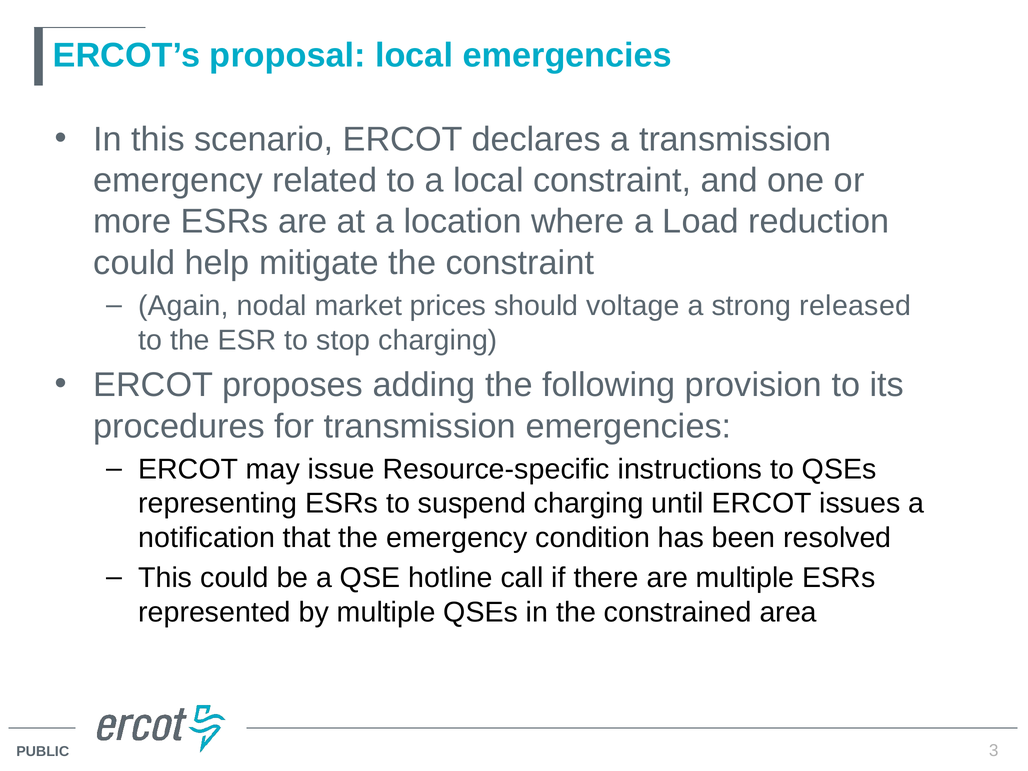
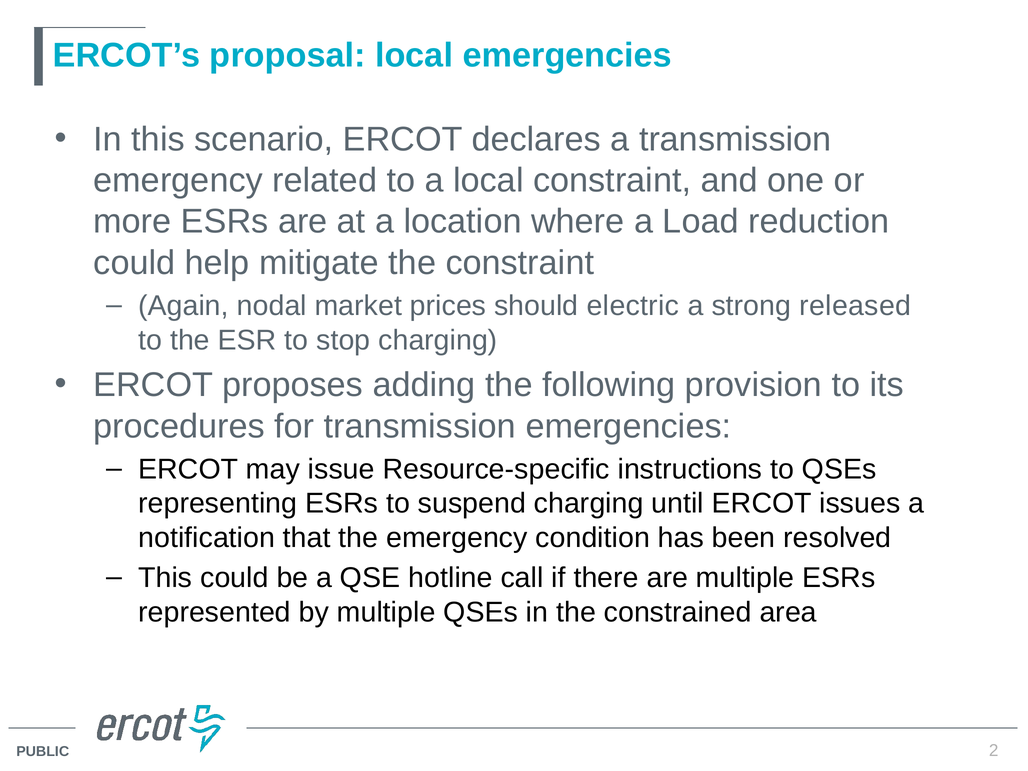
voltage: voltage -> electric (633, 306)
3: 3 -> 2 (994, 751)
